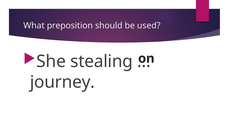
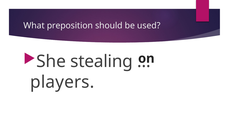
journey: journey -> players (62, 82)
